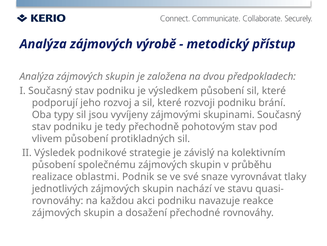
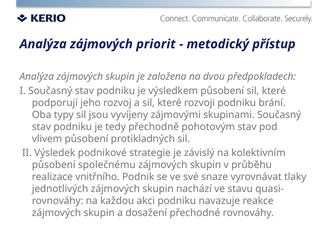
výrobě: výrobě -> priorit (156, 44)
oblastmi: oblastmi -> vnitřního (98, 176)
